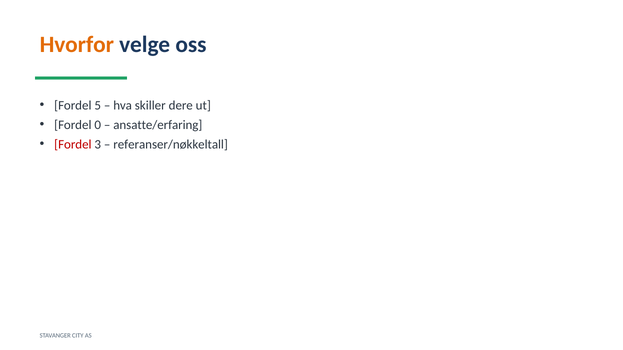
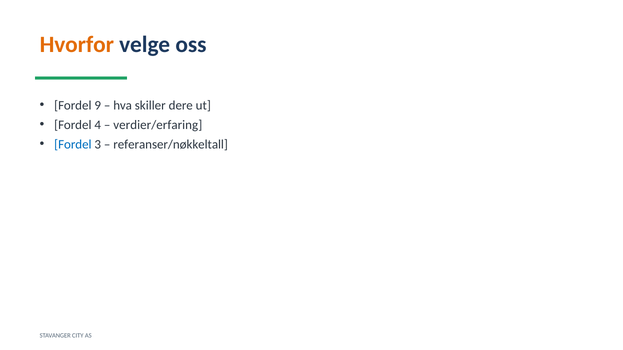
5: 5 -> 9 (98, 106)
0: 0 -> 4 (98, 125)
ansatte/erfaring: ansatte/erfaring -> verdier/erfaring (158, 125)
Fordel colour: red -> blue (73, 144)
